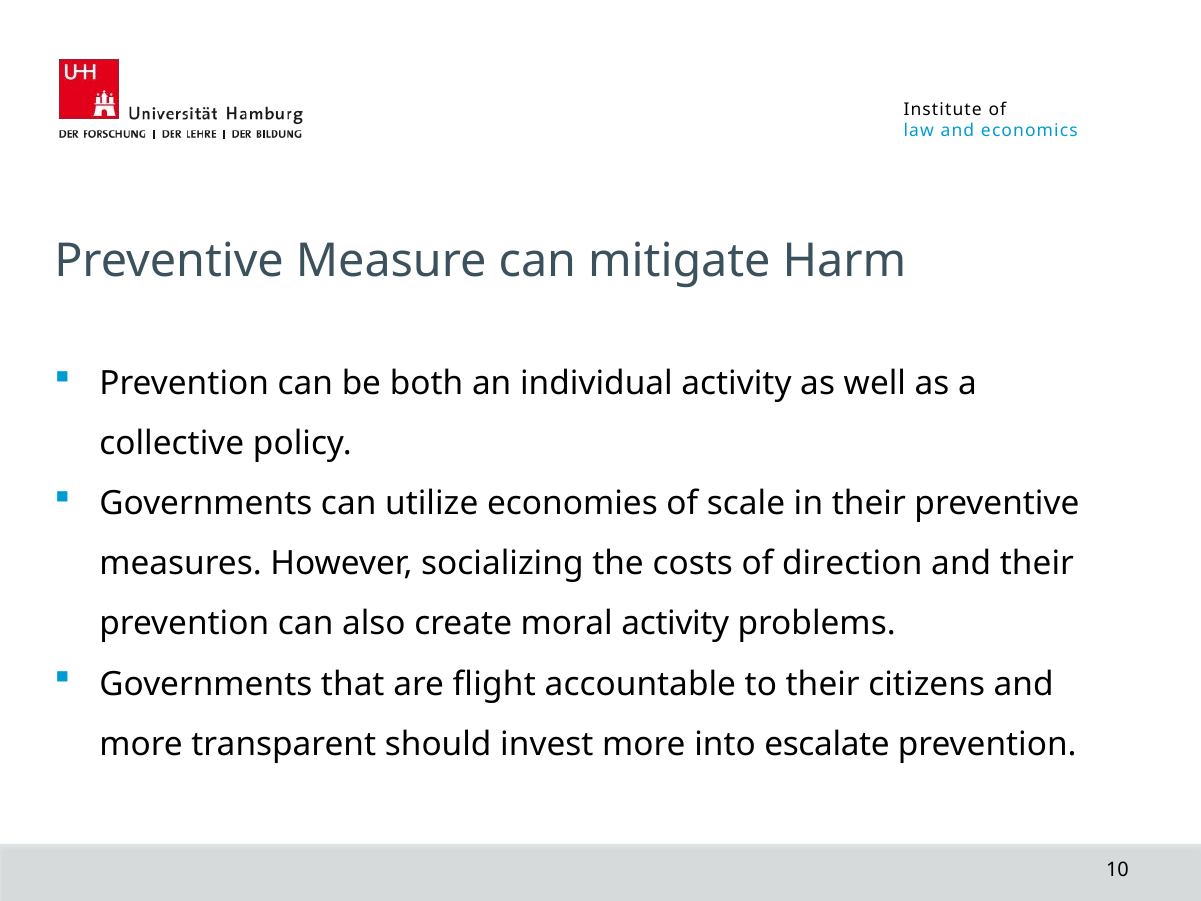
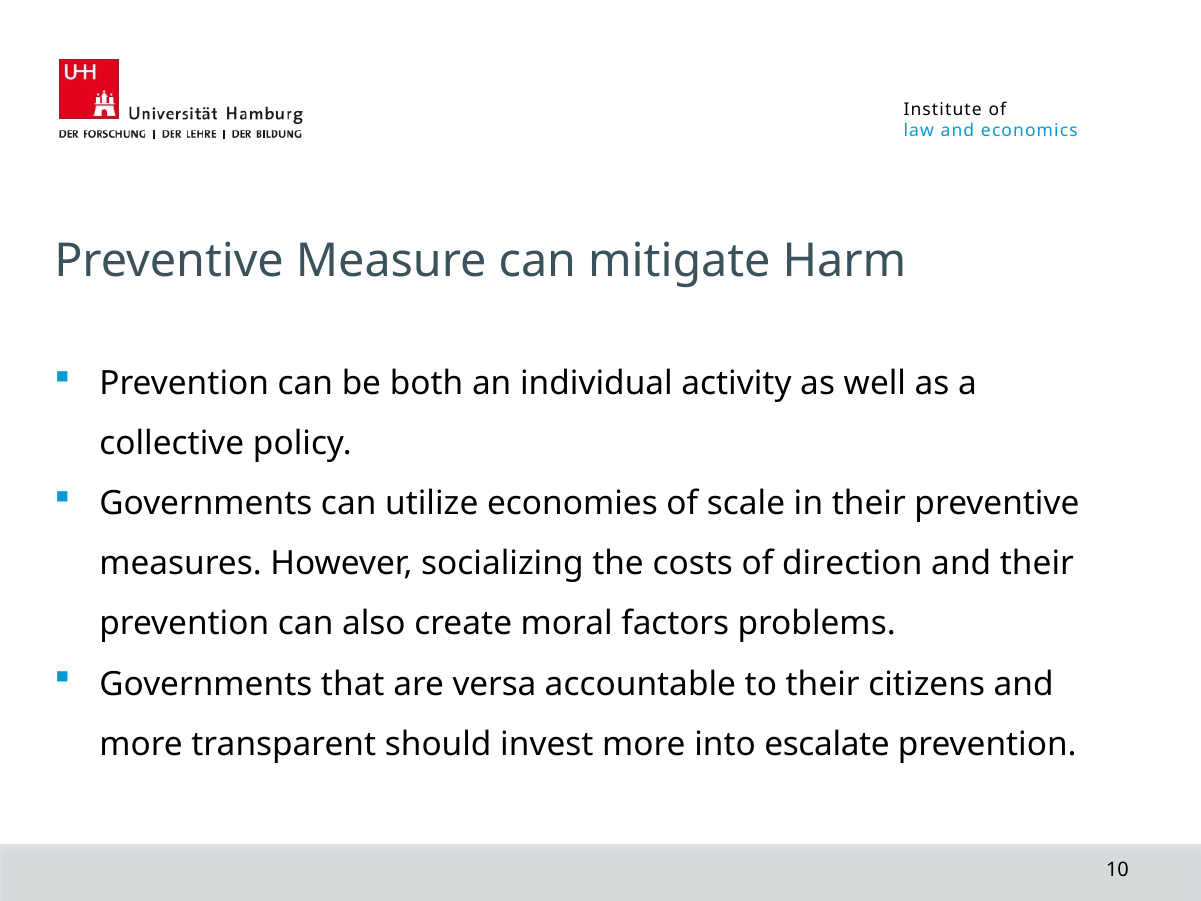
moral activity: activity -> factors (675, 624)
flight: flight -> versa (494, 684)
